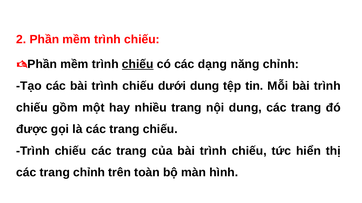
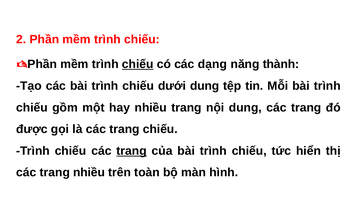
năng chỉnh: chỉnh -> thành (281, 64)
trang underline: none -> present (132, 151)
trang chỉnh: chỉnh -> nhiều (89, 173)
